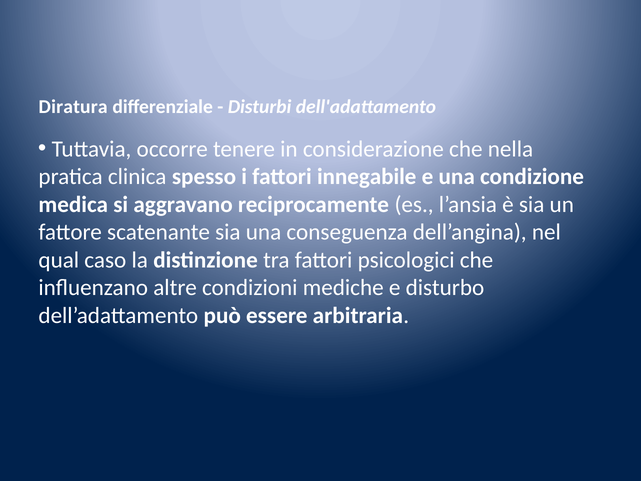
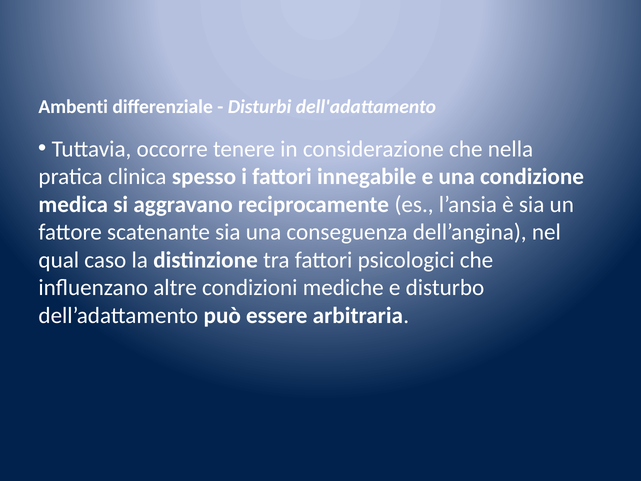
Diratura: Diratura -> Ambenti (73, 107)
